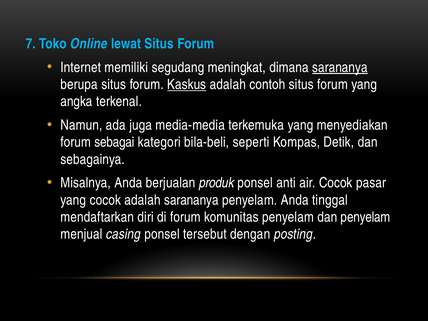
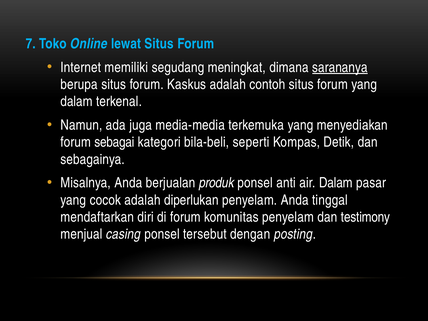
Kaskus underline: present -> none (187, 84)
angka: angka -> dalam (76, 102)
air Cocok: Cocok -> Dalam (336, 183)
adalah sarananya: sarananya -> diperlukan (191, 200)
dan penyelam: penyelam -> testimony (366, 217)
